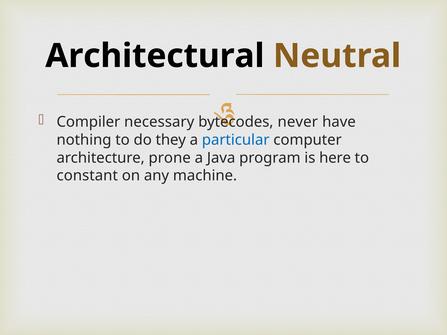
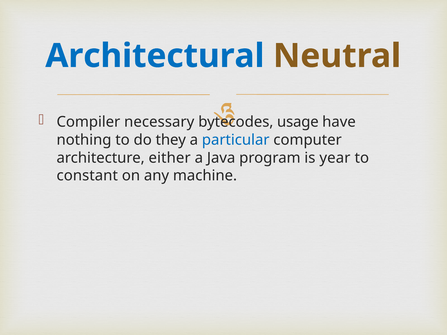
Architectural colour: black -> blue (155, 56)
never: never -> usage (298, 122)
prone: prone -> either (170, 158)
here: here -> year (335, 158)
